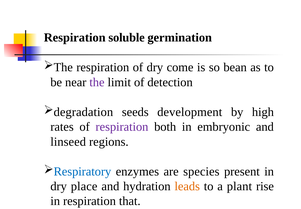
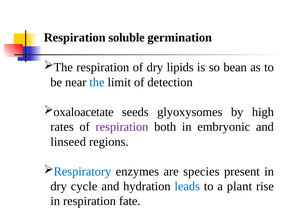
come: come -> lipids (180, 67)
the colour: purple -> blue (97, 82)
degradation: degradation -> oxaloacetate (84, 112)
development: development -> glyoxysomes (190, 112)
place: place -> cycle (84, 186)
leads colour: orange -> blue (187, 186)
that: that -> fate (130, 201)
